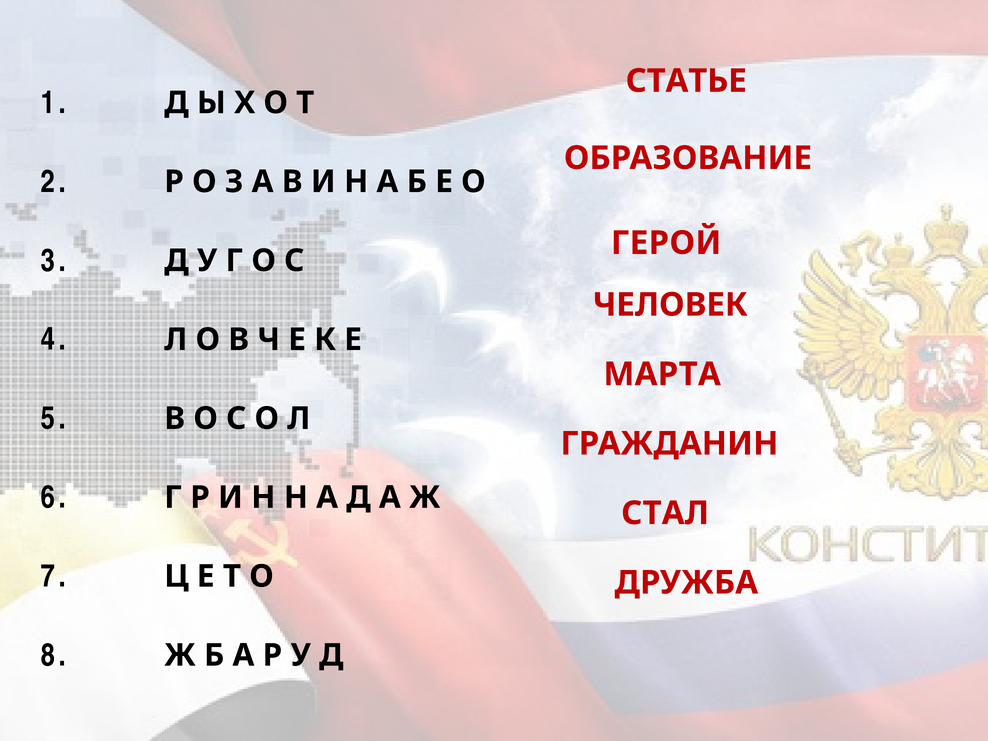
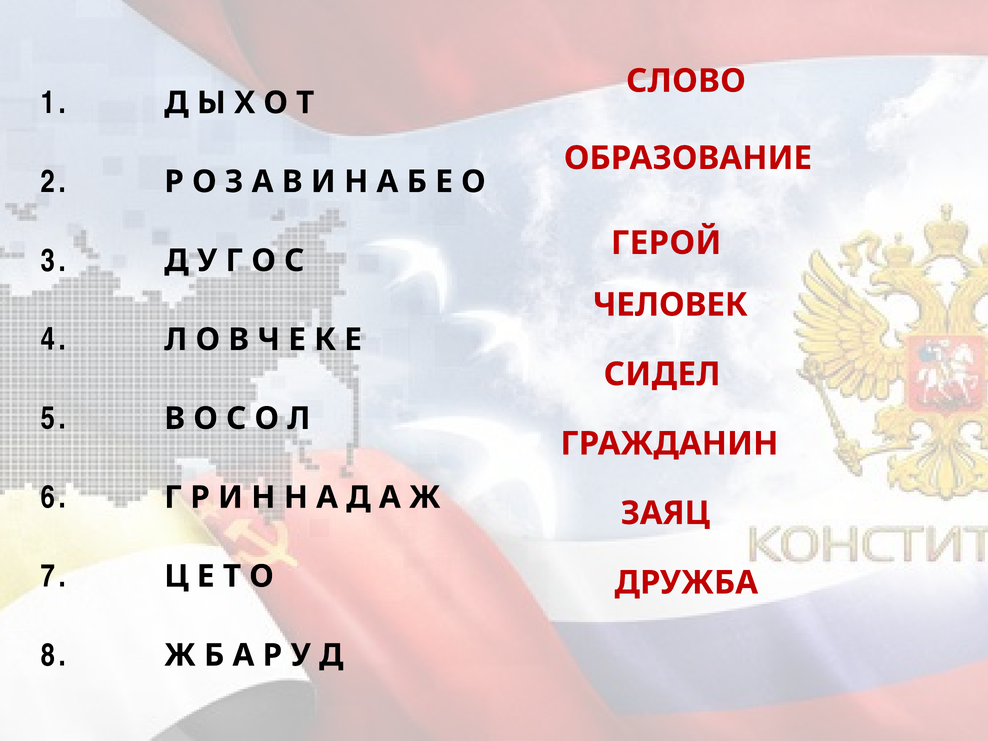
СТАТЬЕ: СТАТЬЕ -> СЛОВО (686, 81)
МАРТА: МАРТА -> СИДЕЛ (662, 374)
СТАЛ: СТАЛ -> ЗАЯЦ (665, 513)
